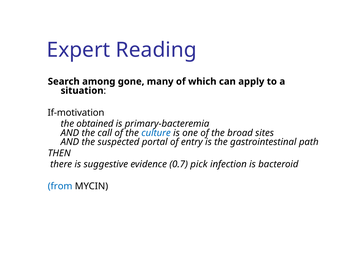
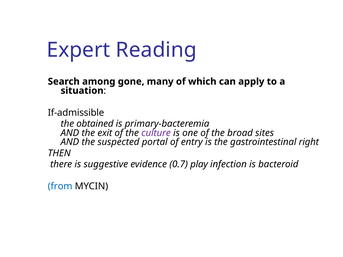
If-motivation: If-motivation -> If-admissible (76, 113)
call: call -> exit (105, 133)
culture colour: blue -> purple (156, 133)
path: path -> right (309, 142)
pick: pick -> play (199, 164)
